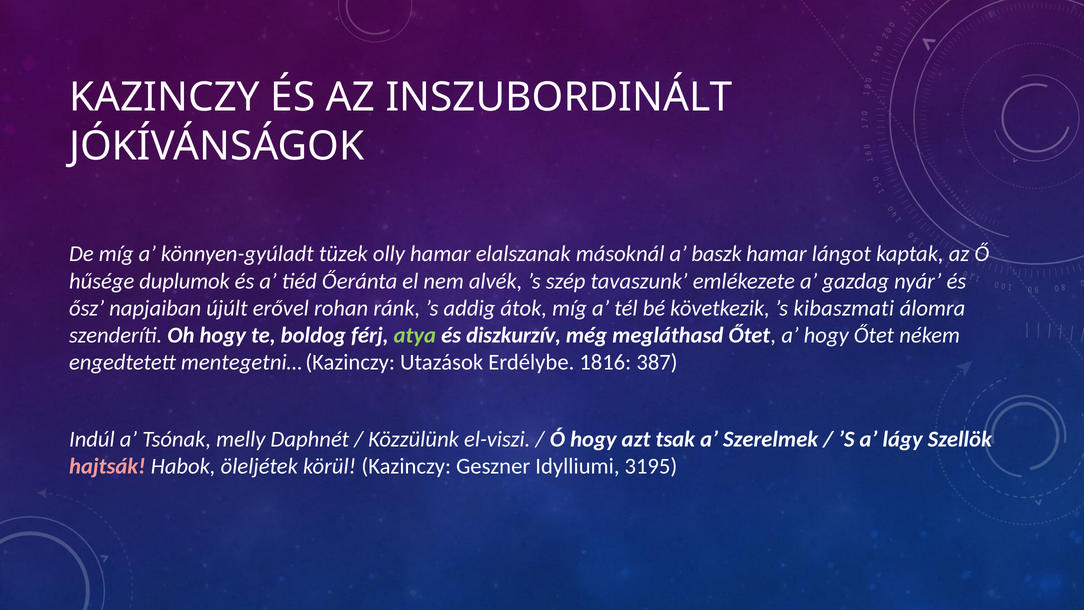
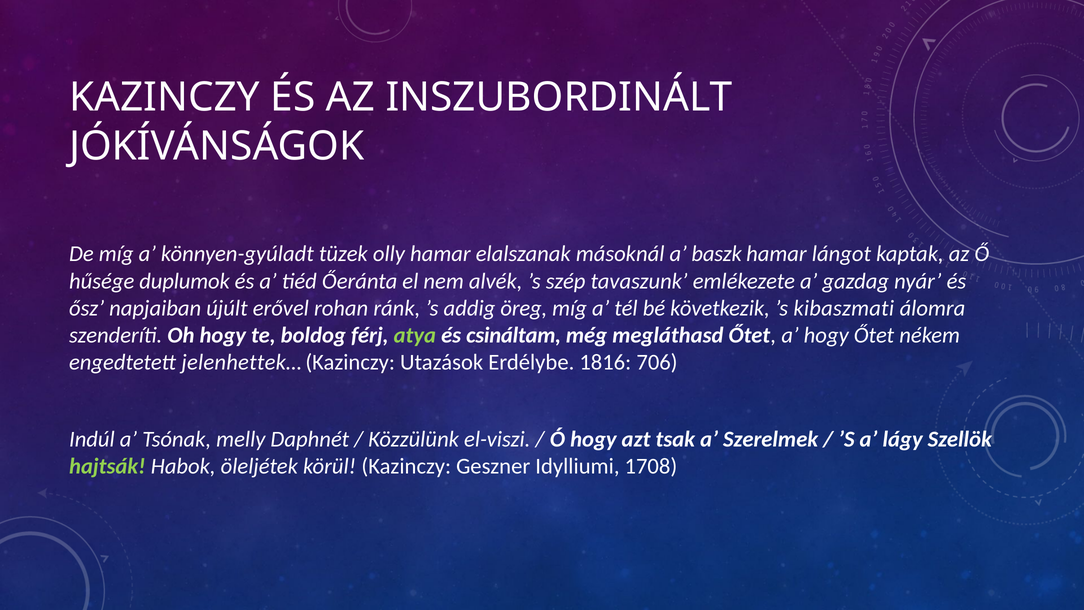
átok: átok -> öreg (524, 308)
diszkurzív: diszkurzív -> csináltam (514, 335)
mentegetni…: mentegetni… -> jelenhettek… (242, 362)
387: 387 -> 706 (657, 362)
hajtsák colour: pink -> light green (107, 466)
3195: 3195 -> 1708 (651, 466)
